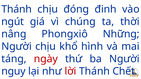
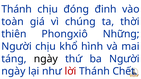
ngút: ngút -> toàn (13, 22)
nâng: nâng -> thiên (14, 34)
ngày colour: red -> black (46, 59)
nguy: nguy -> ngày (13, 72)
